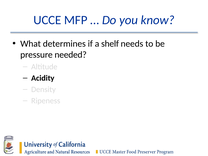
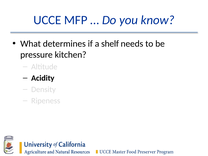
needed: needed -> kitchen (71, 55)
